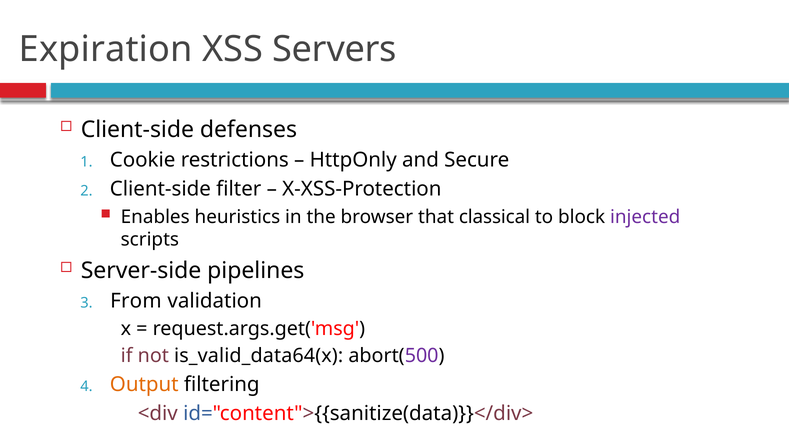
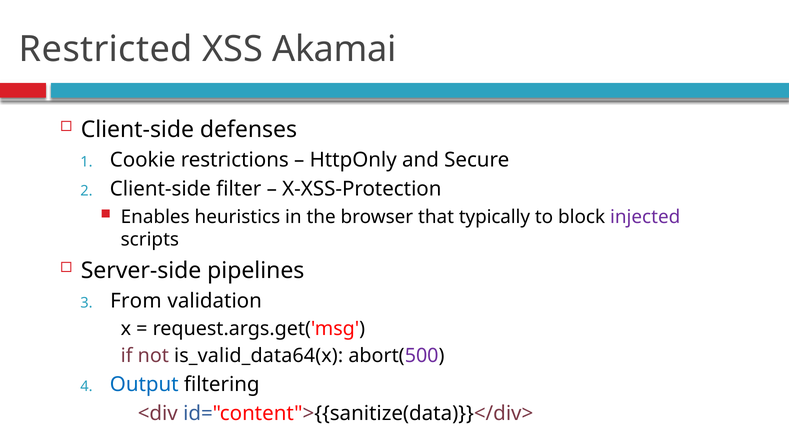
Expiration: Expiration -> Restricted (106, 49)
Servers: Servers -> Akamai (334, 49)
classical: classical -> typically (494, 217)
Output colour: orange -> blue (144, 384)
